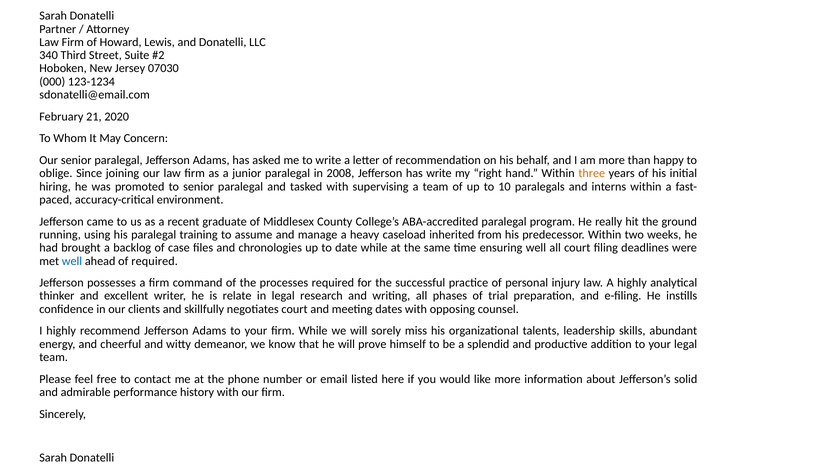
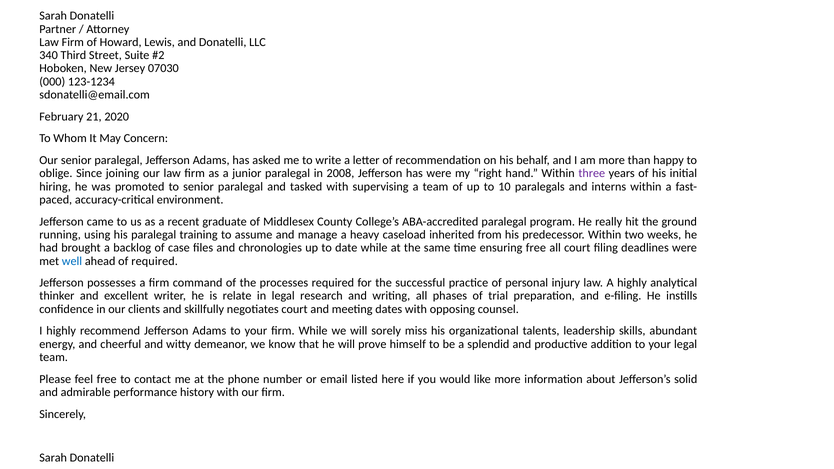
has write: write -> were (439, 173)
three colour: orange -> purple (592, 173)
ensuring well: well -> free (536, 248)
